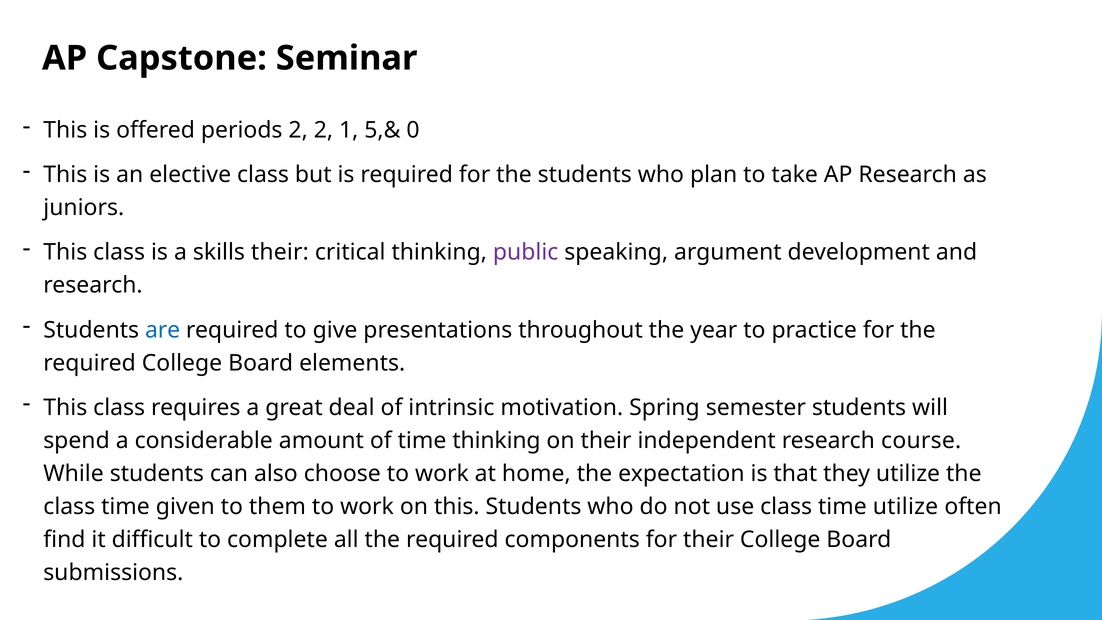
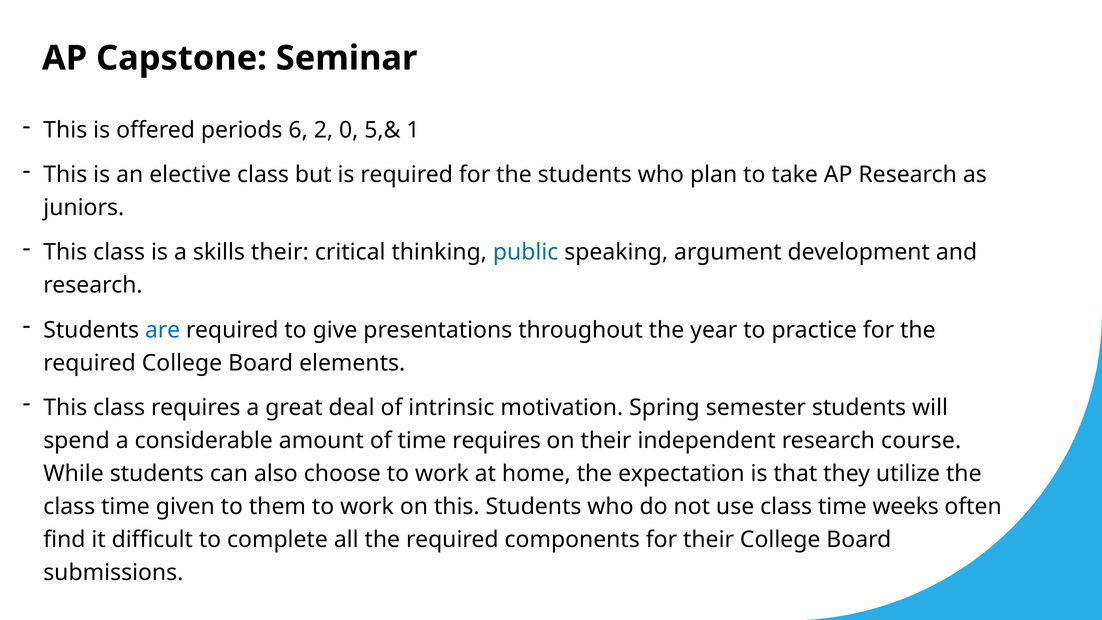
periods 2: 2 -> 6 (298, 130)
1: 1 -> 0 (349, 130)
0: 0 -> 1 (413, 130)
public colour: purple -> blue (526, 252)
time thinking: thinking -> requires (497, 441)
time utilize: utilize -> weeks (906, 507)
